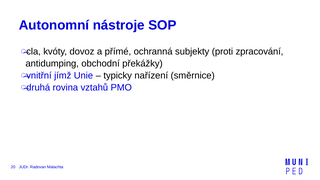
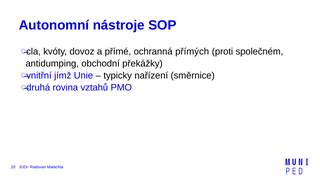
subjekty: subjekty -> přímých (192, 51)
zpracování: zpracování -> společném (259, 51)
